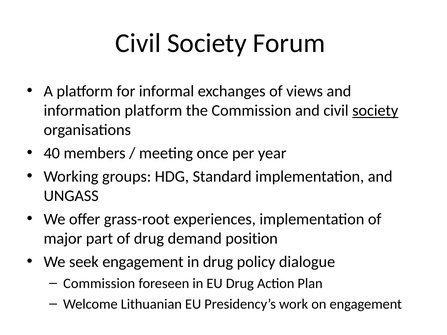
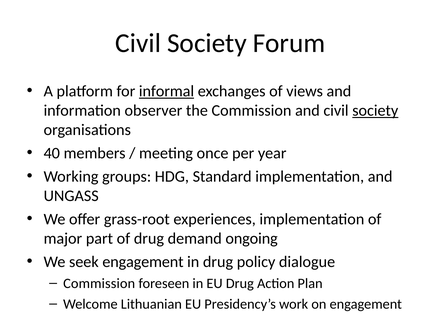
informal underline: none -> present (167, 91)
information platform: platform -> observer (153, 111)
position: position -> ongoing (252, 239)
